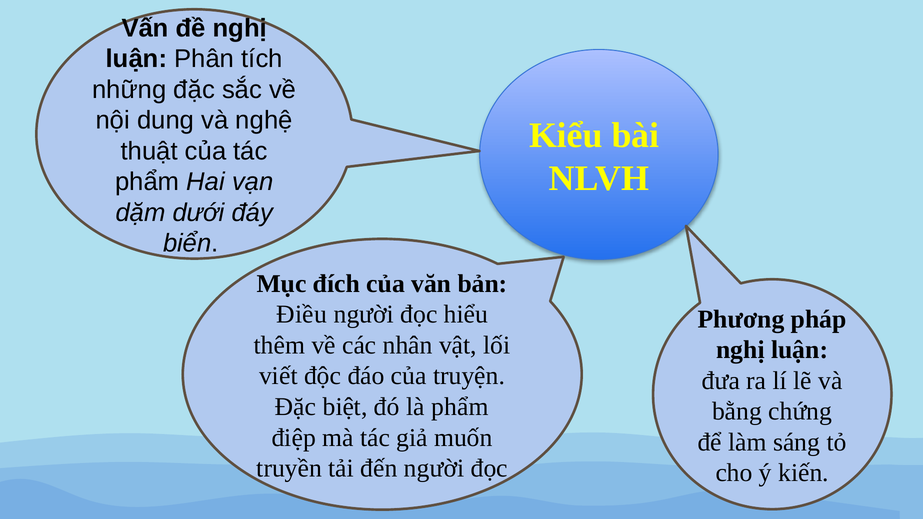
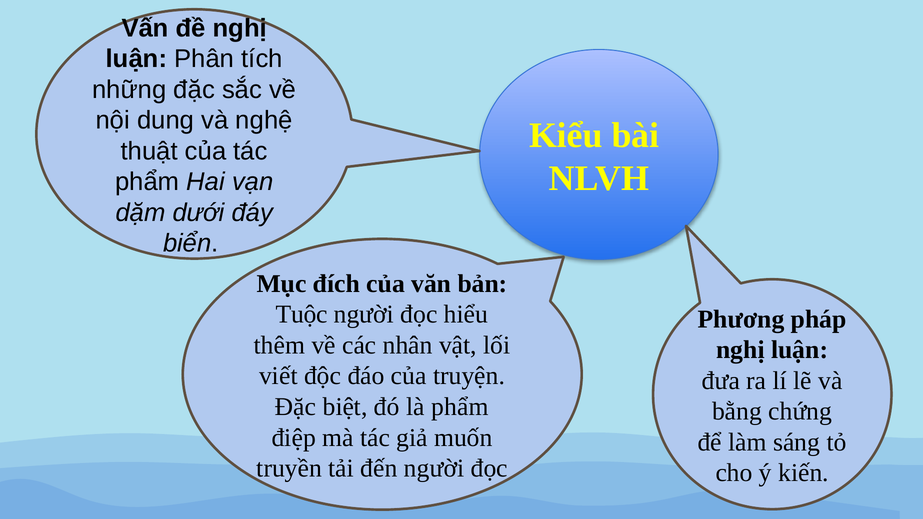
Điều: Điều -> Tuộc (302, 315)
